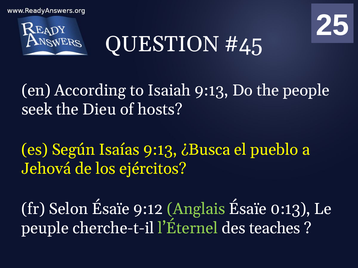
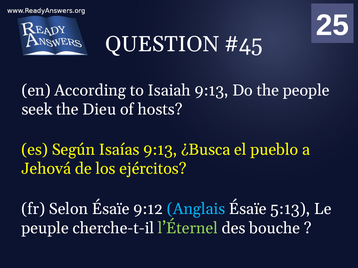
Anglais colour: light green -> light blue (196, 209)
0:13: 0:13 -> 5:13 (290, 209)
teaches: teaches -> bouche (275, 228)
